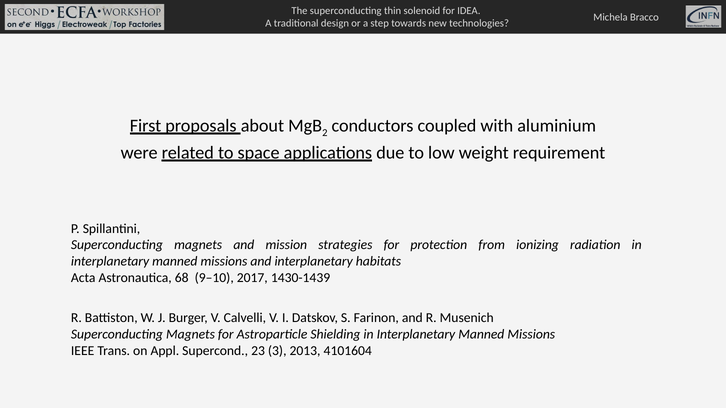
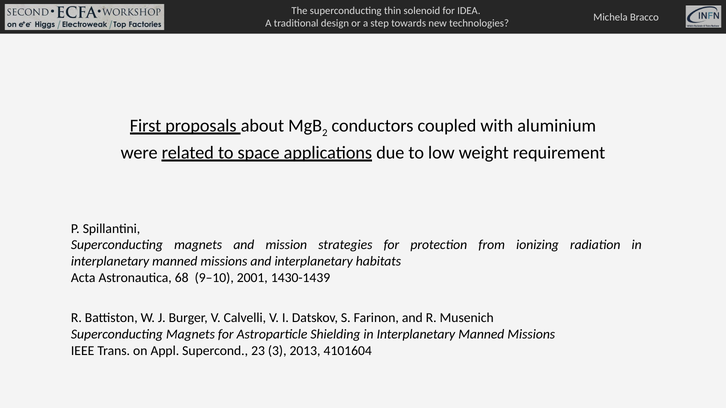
2017: 2017 -> 2001 (252, 278)
